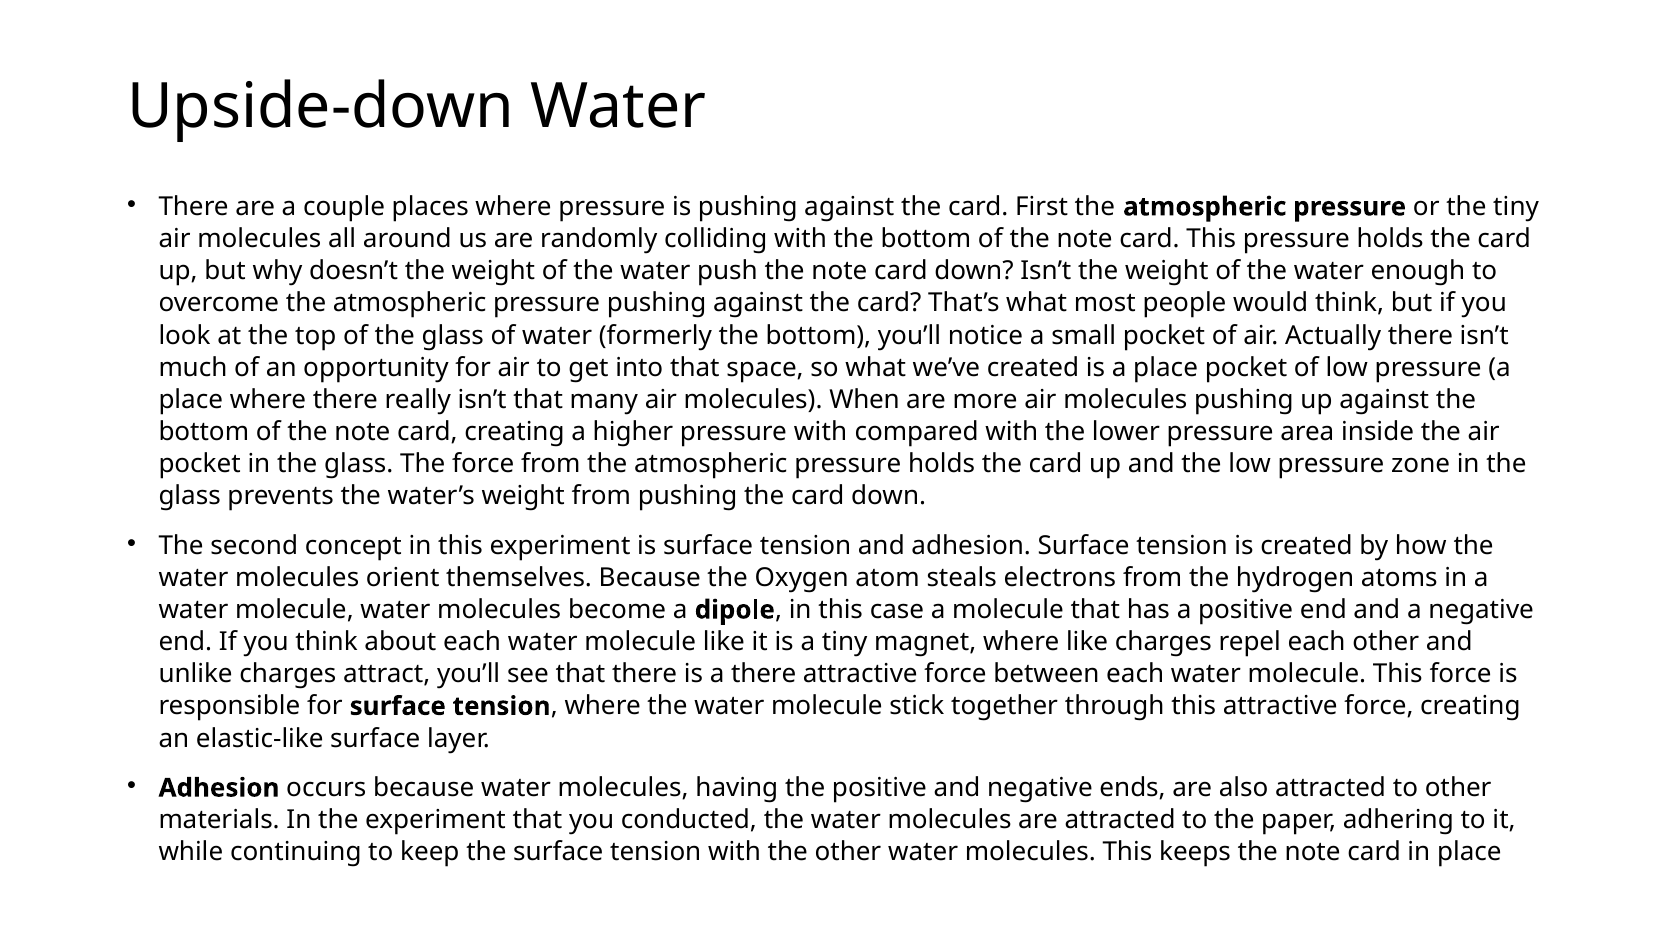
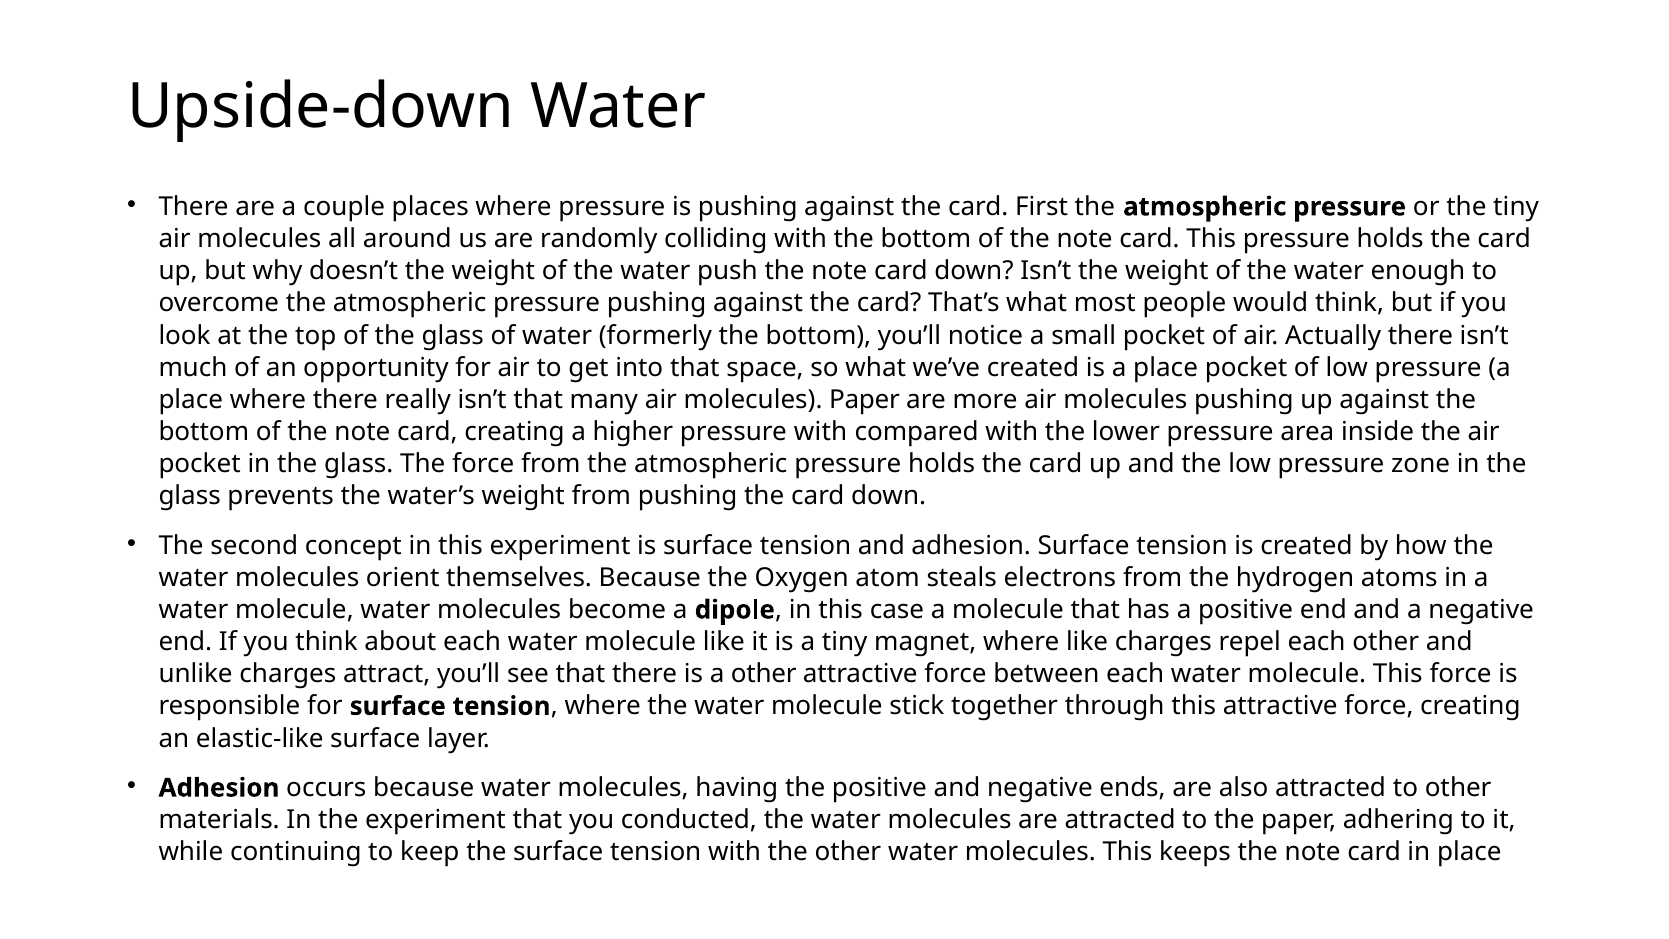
molecules When: When -> Paper (865, 400)
a there: there -> other (764, 674)
